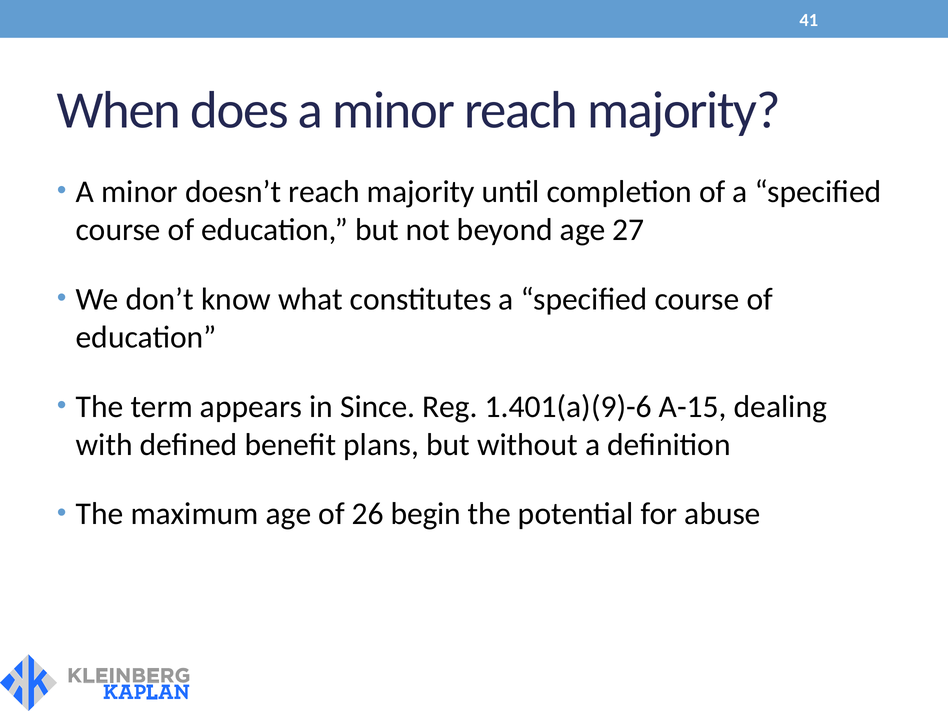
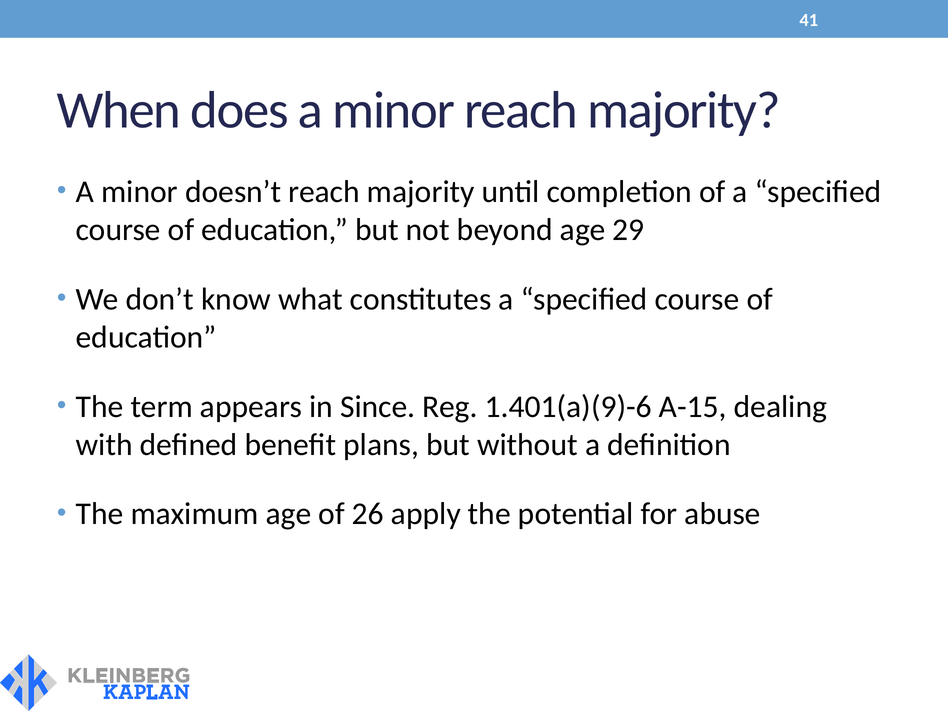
27: 27 -> 29 (628, 230)
begin: begin -> apply (426, 514)
